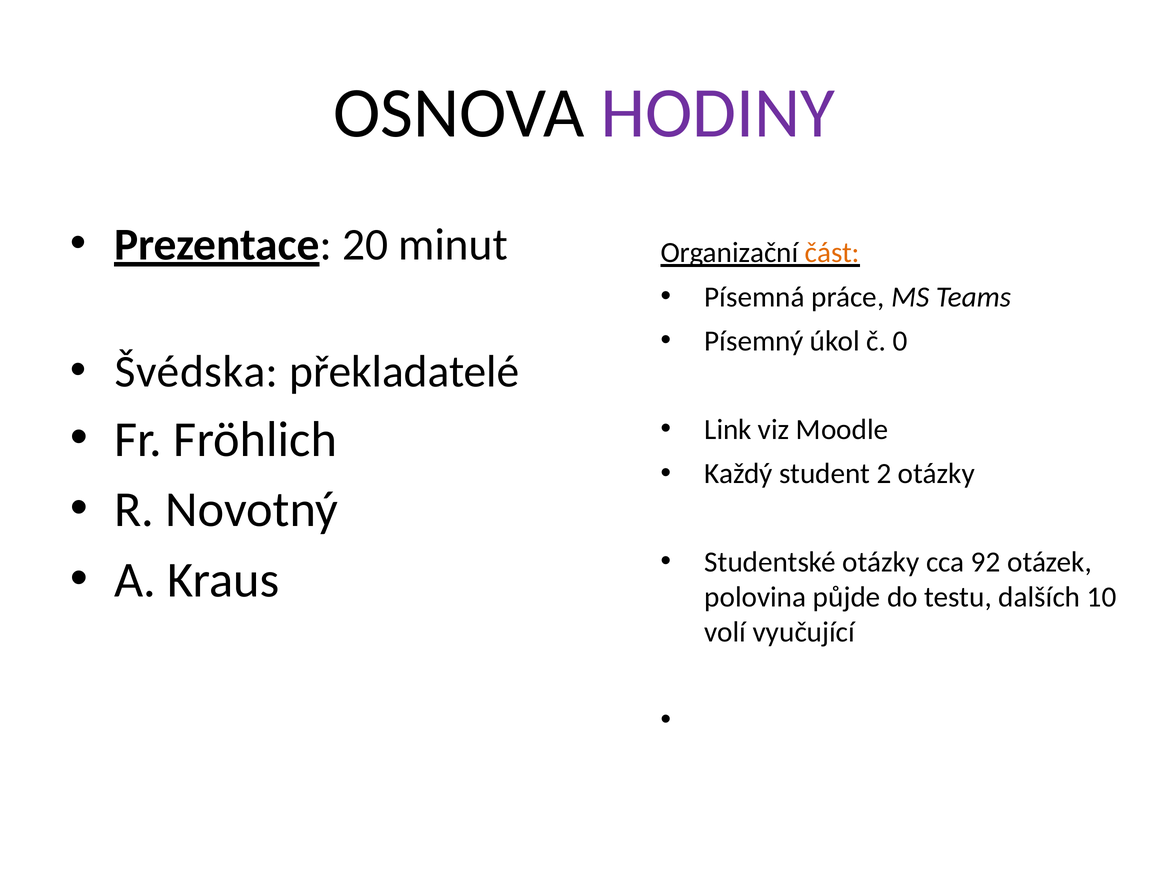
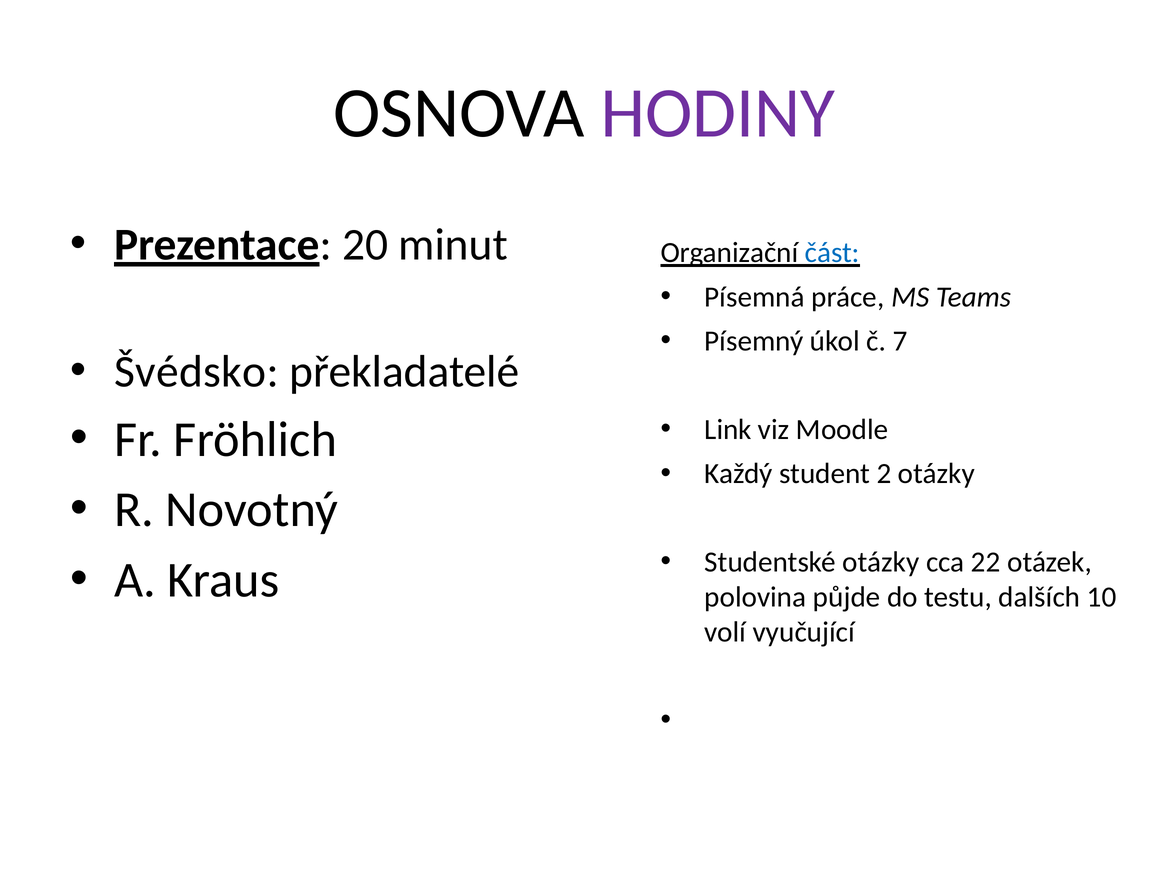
část colour: orange -> blue (832, 253)
0: 0 -> 7 (900, 341)
Švédska: Švédska -> Švédsko (196, 372)
92: 92 -> 22 (986, 562)
